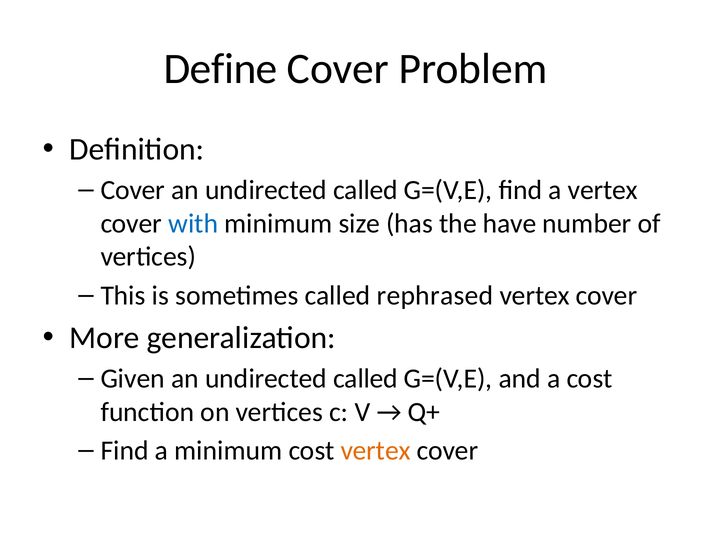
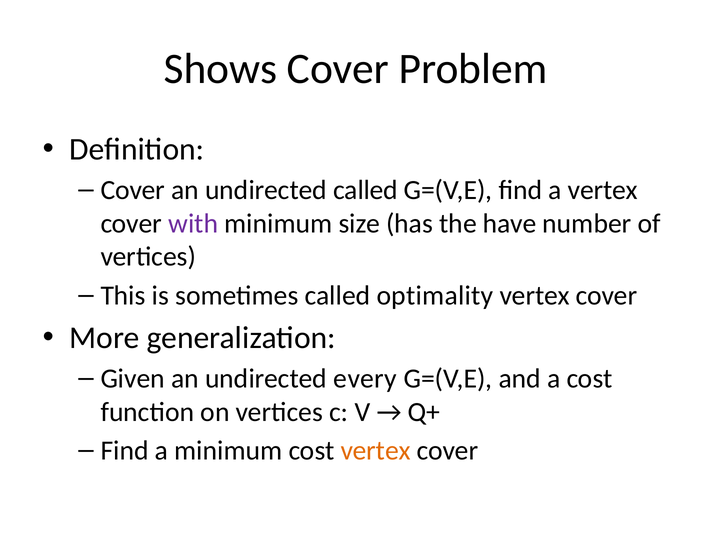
Define: Define -> Shows (220, 69)
with colour: blue -> purple (193, 223)
rephrased: rephrased -> optimality (435, 296)
Given an undirected called: called -> every (365, 379)
